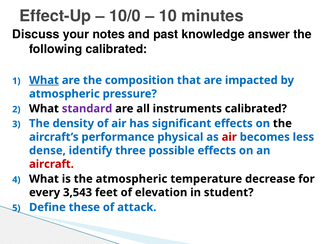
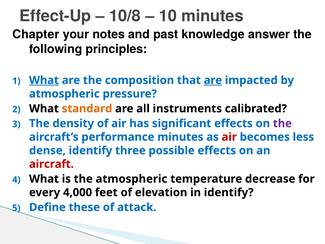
10/0: 10/0 -> 10/8 (125, 16)
Discuss: Discuss -> Chapter (36, 34)
following calibrated: calibrated -> principles (116, 49)
are underline: none -> present (213, 80)
standard colour: purple -> orange (87, 109)
the colour: black -> purple (282, 123)
performance physical: physical -> minutes (180, 137)
3,543: 3,543 -> 4,000 (78, 192)
in student: student -> identify (229, 192)
